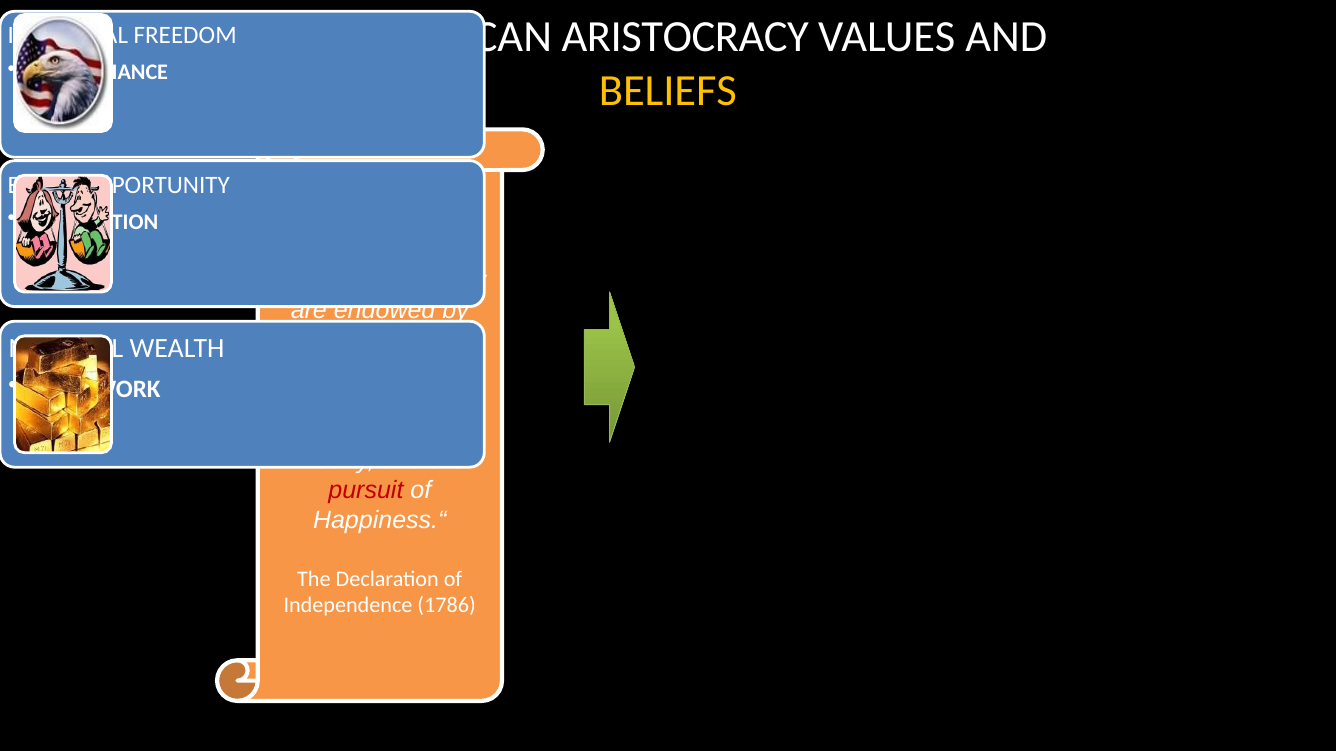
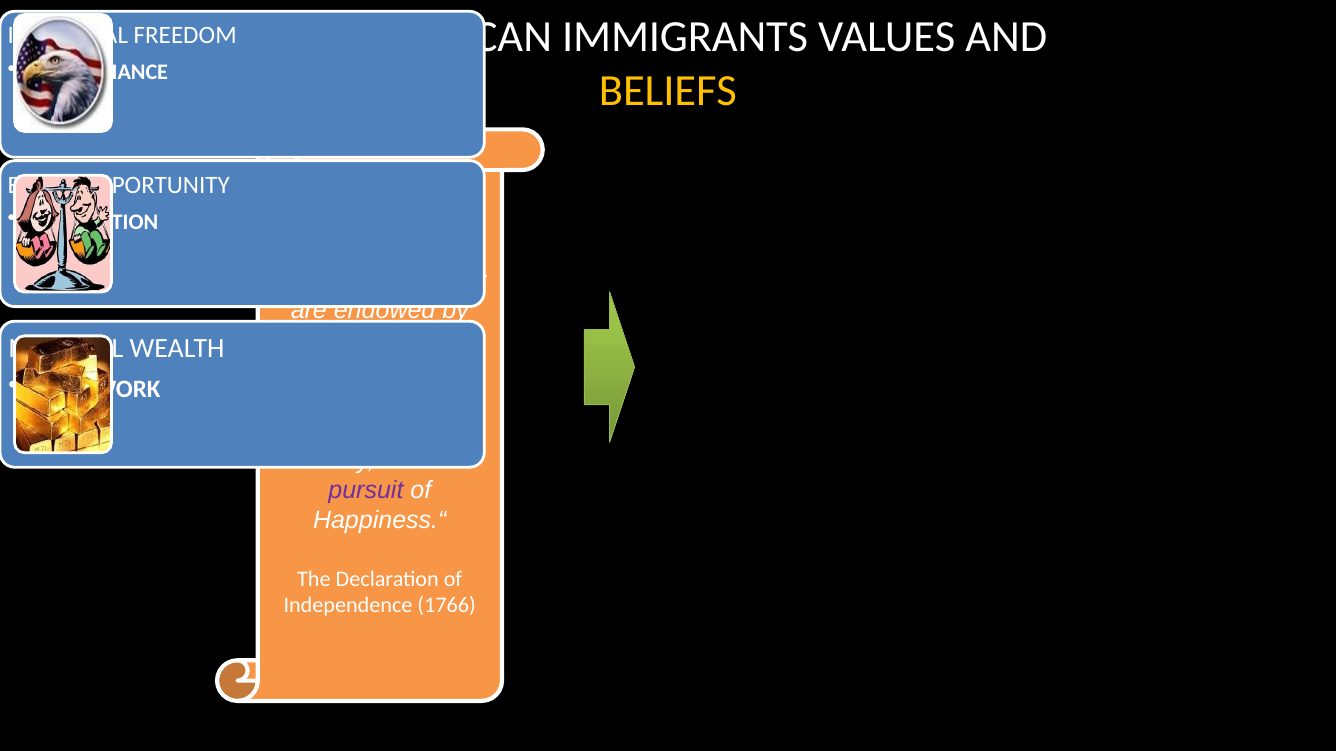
ARISTOCRACY: ARISTOCRACY -> IMMIGRANTS (685, 37)
pursuit colour: red -> purple (366, 491)
1786: 1786 -> 1766 (447, 606)
